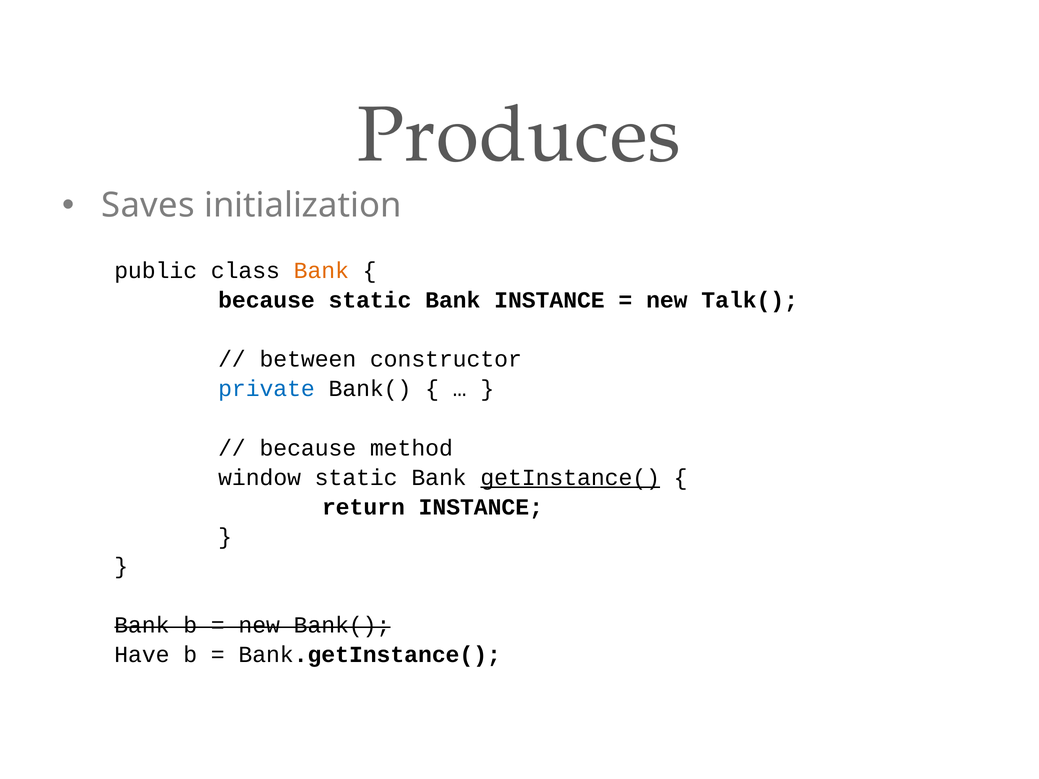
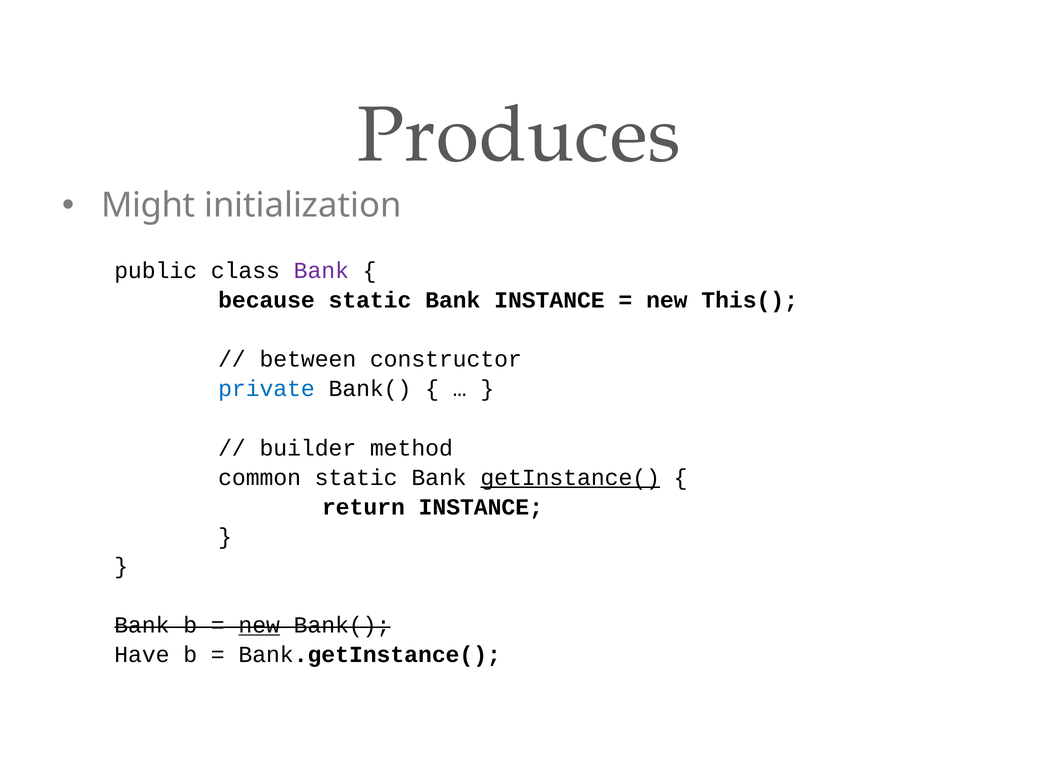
Saves: Saves -> Might (148, 206)
Bank colour: orange -> purple (321, 271)
Talk(: Talk( -> This( (750, 300)
because: because -> builder (308, 448)
window: window -> common (260, 478)
new underline: none -> present (259, 625)
